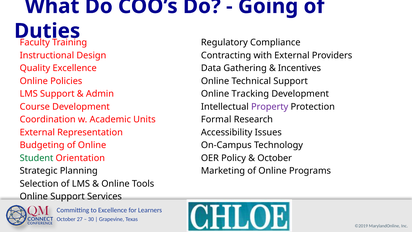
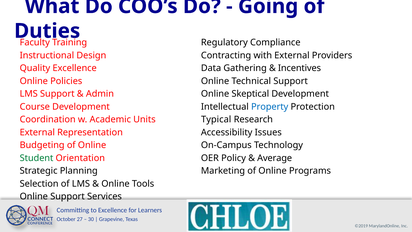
Tracking: Tracking -> Skeptical (250, 94)
Property colour: purple -> blue (270, 107)
Formal: Formal -> Typical (216, 119)
October: October -> Average (275, 158)
